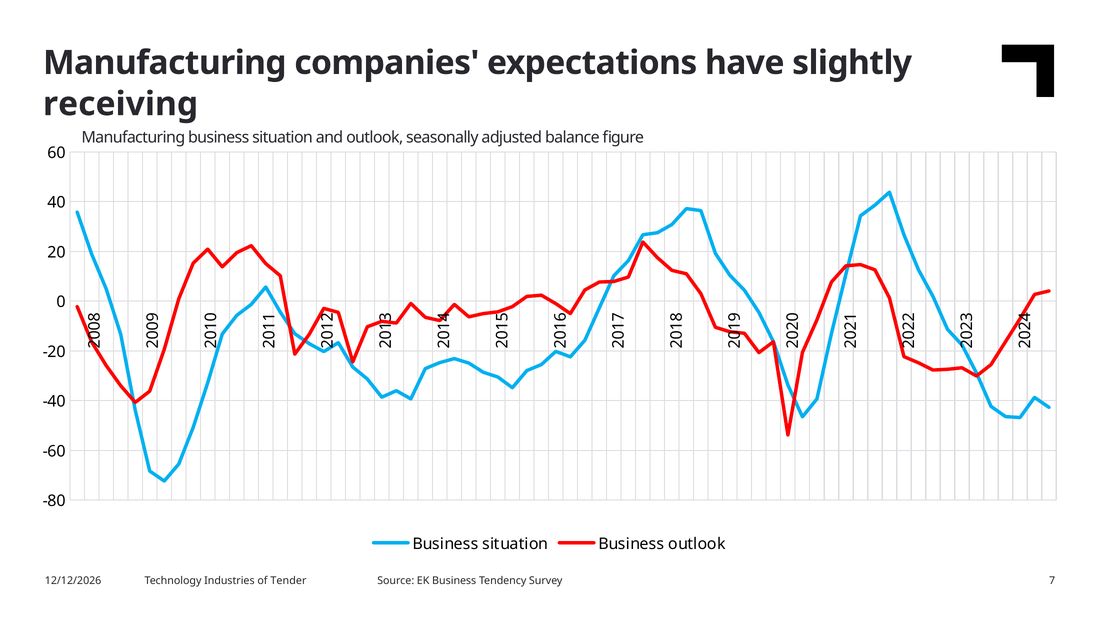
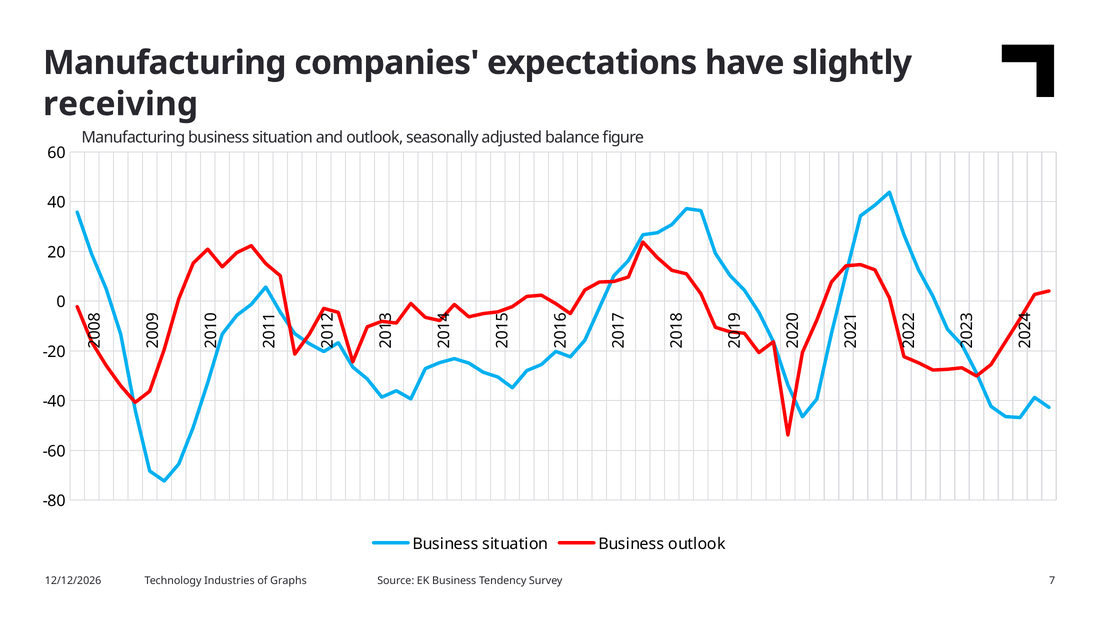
Tender: Tender -> Graphs (289, 581)
